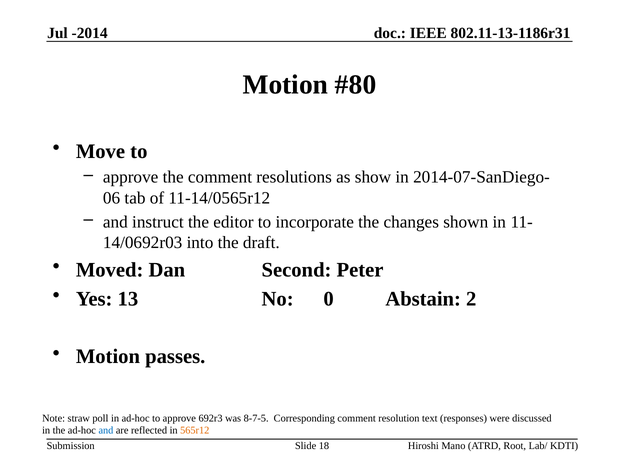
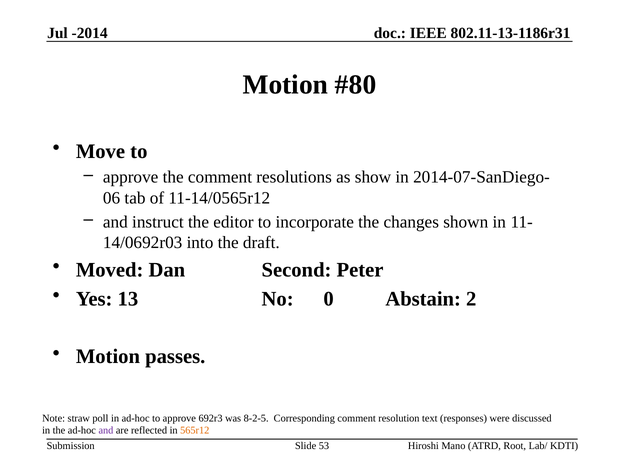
8-7-5: 8-7-5 -> 8-2-5 (256, 417)
and colour: blue -> purple (106, 430)
18: 18 -> 53 (324, 445)
